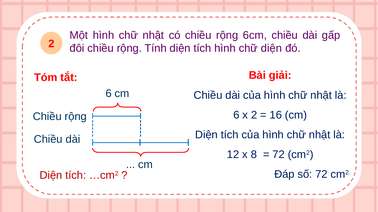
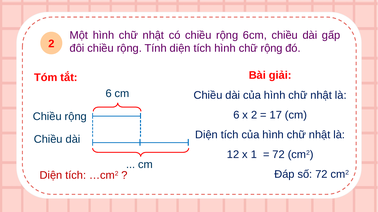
chữ diện: diện -> rộng (272, 49)
16: 16 -> 17 (276, 115)
8: 8 -> 1 (254, 155)
